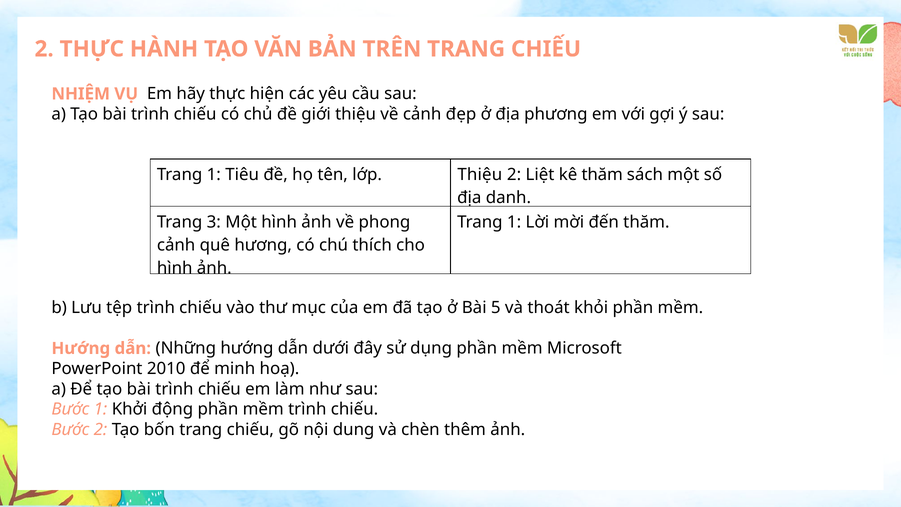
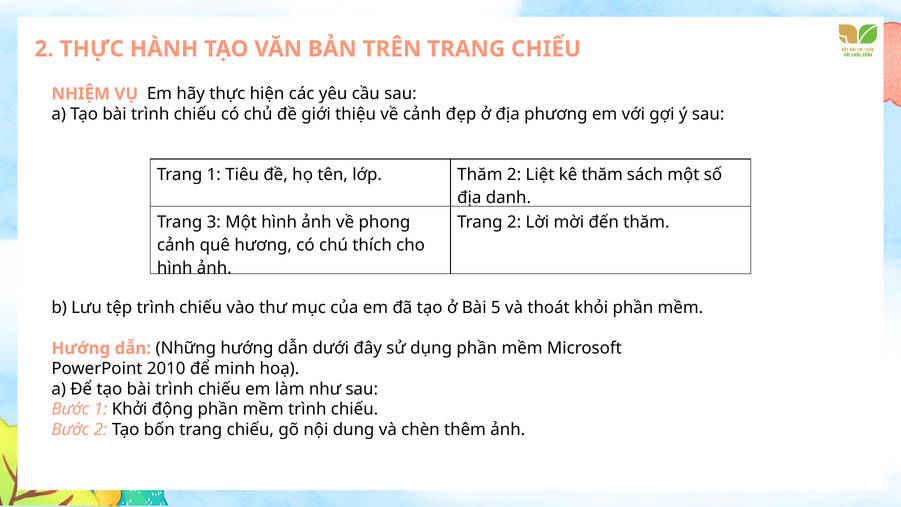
lớp Thiệu: Thiệu -> Thăm (480, 175)
1: 1 -> 2 (514, 222)
